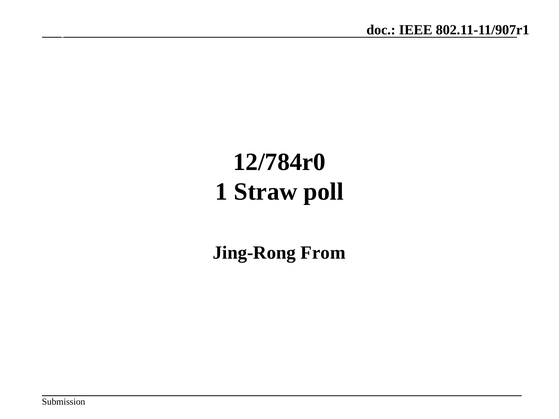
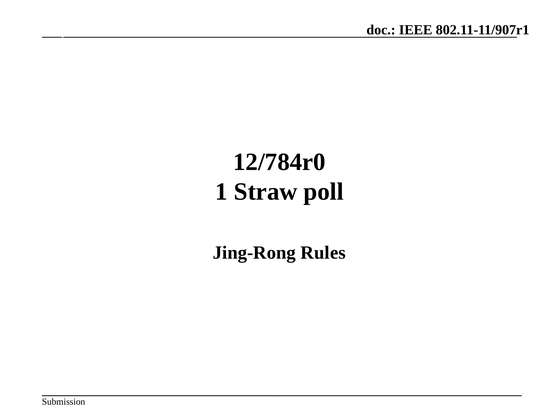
From: From -> Rules (323, 253)
